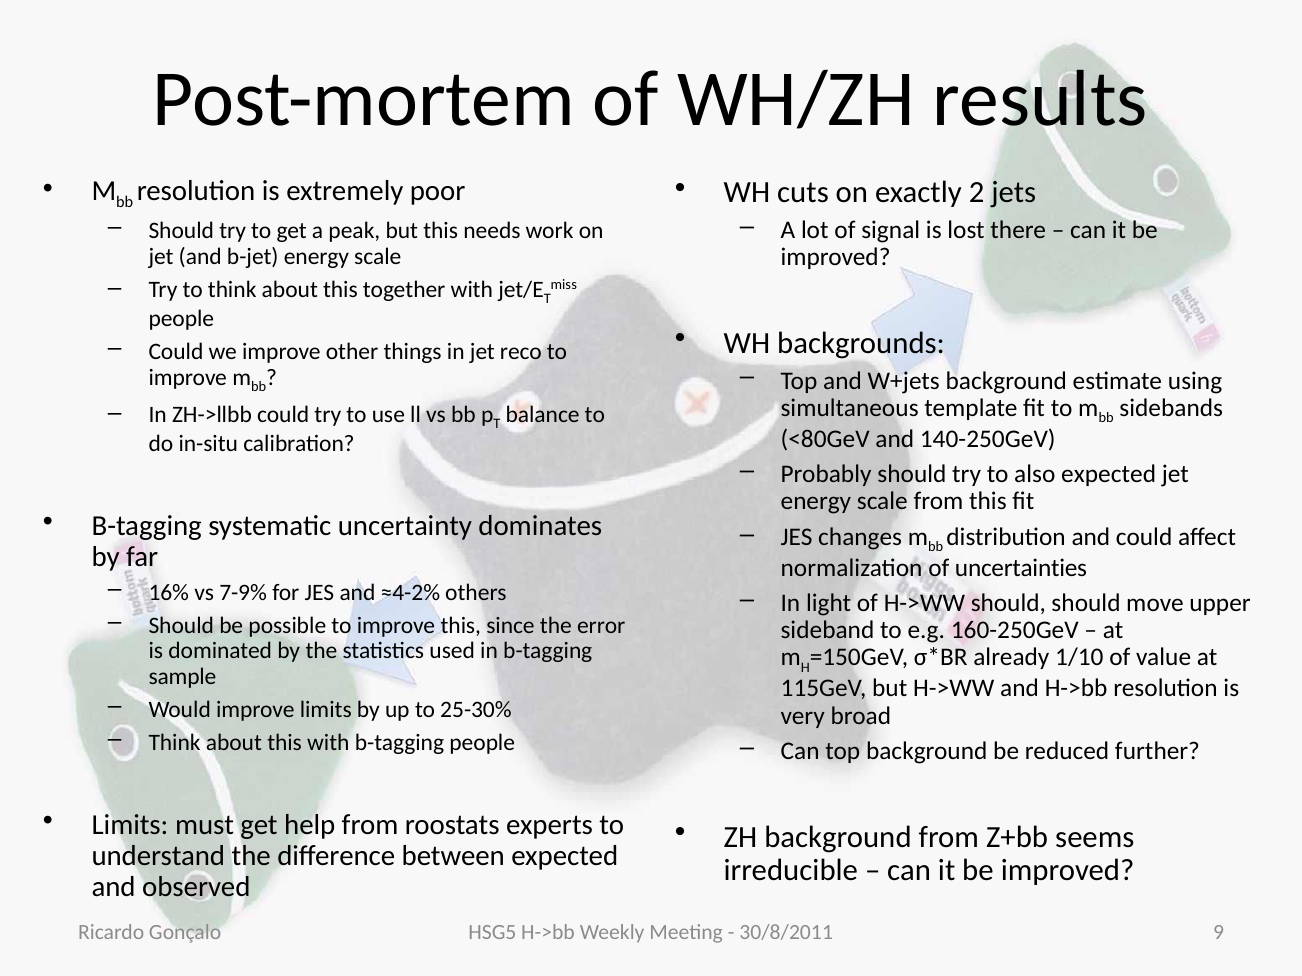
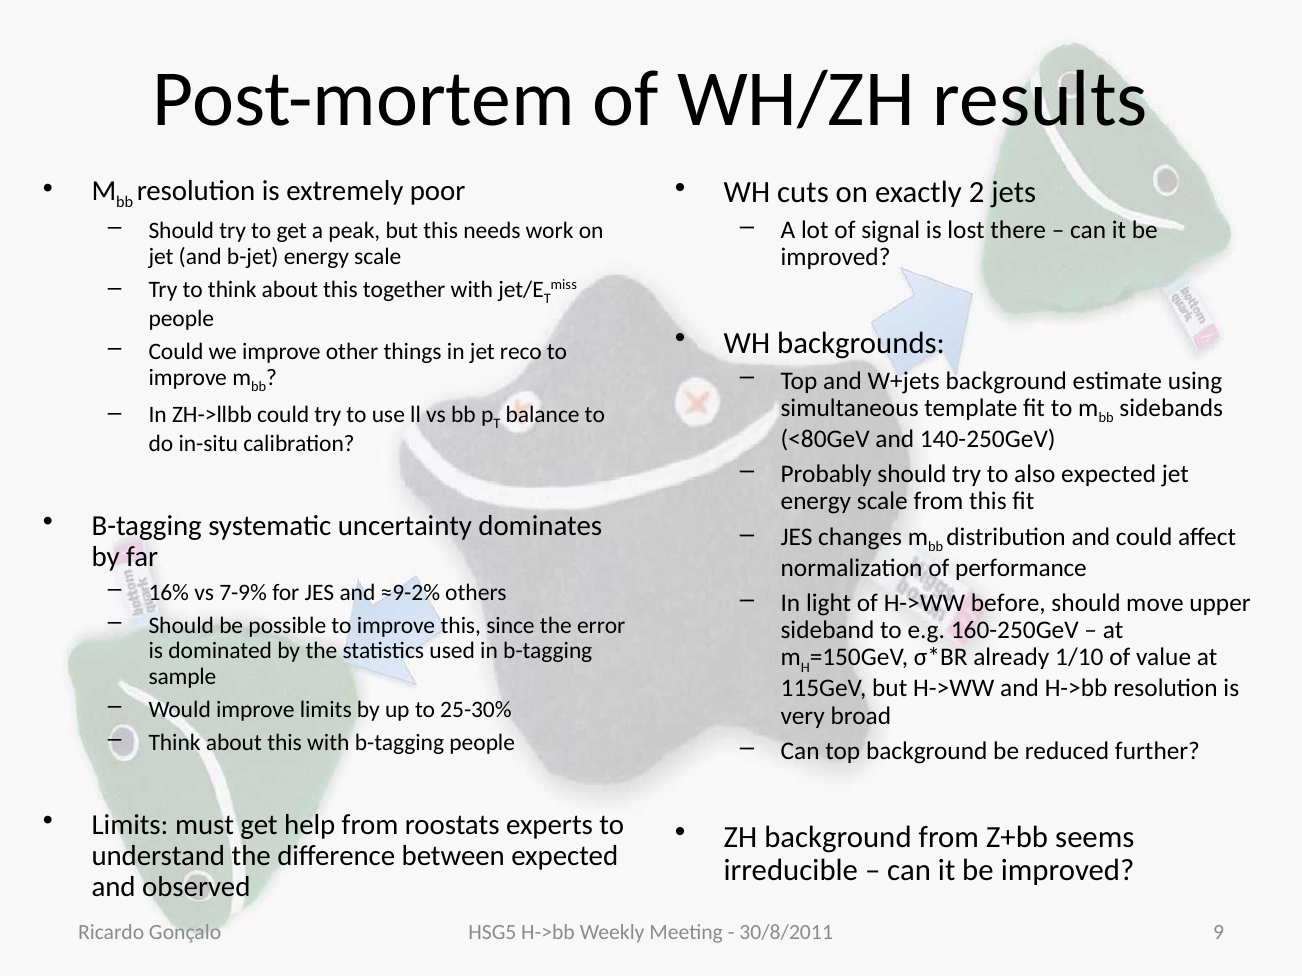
uncertainties: uncertainties -> performance (1021, 568)
≈4-2%: ≈4-2% -> ≈9-2% (410, 593)
H->WW should: should -> before (1008, 603)
